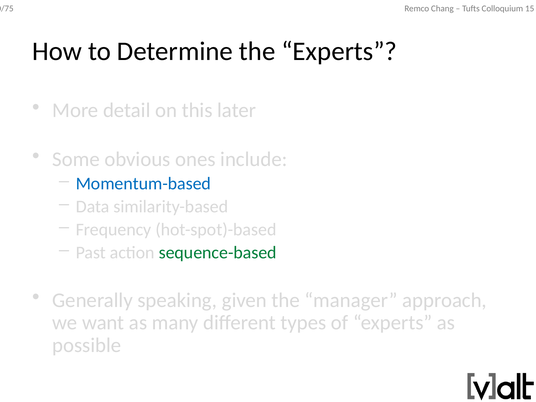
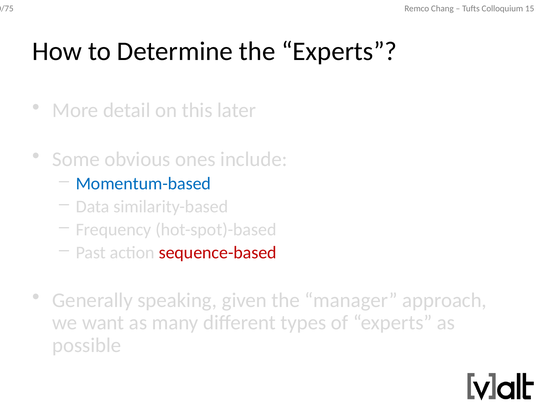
sequence-based colour: green -> red (218, 253)
